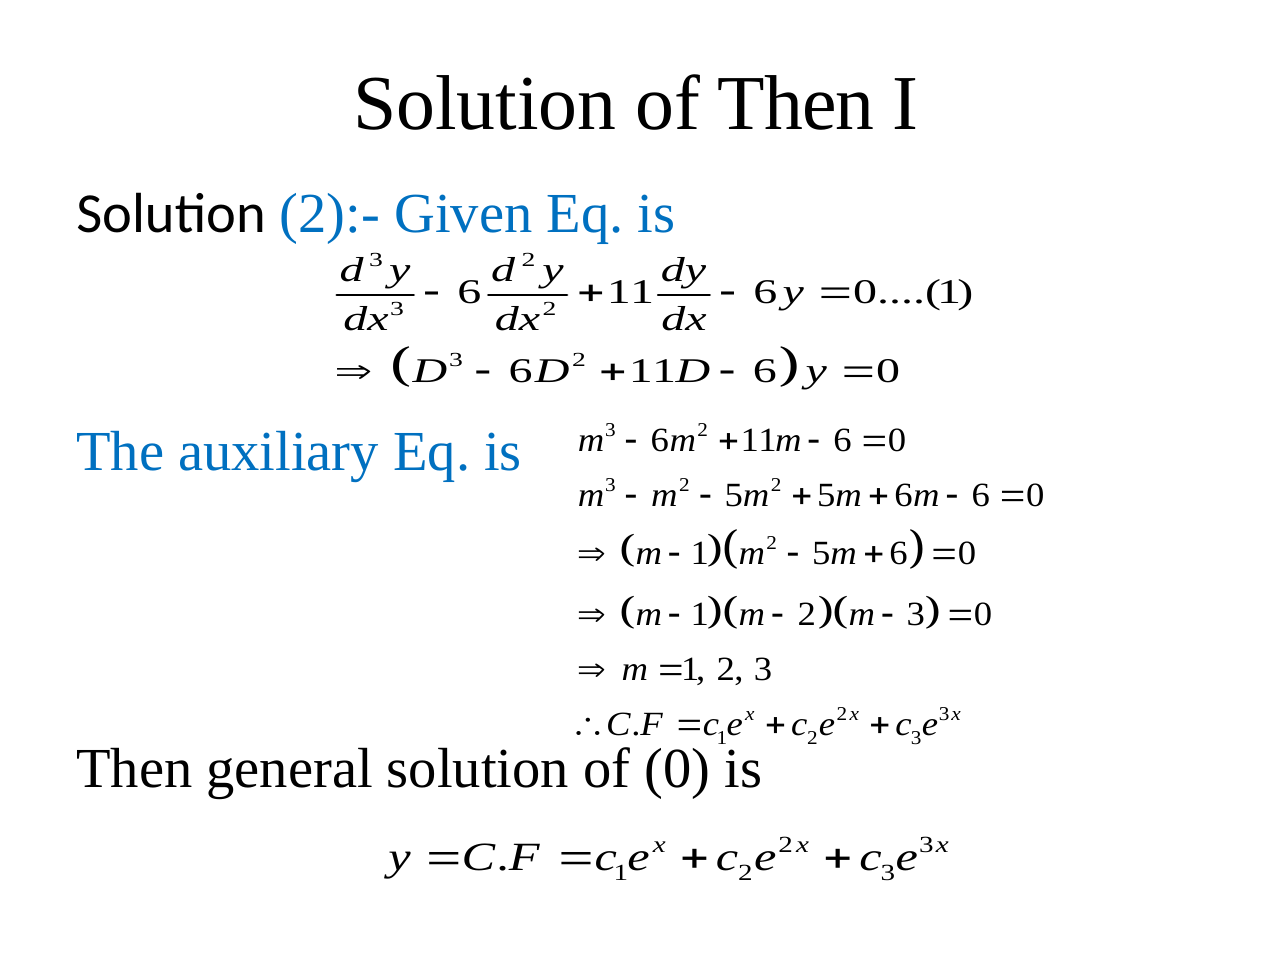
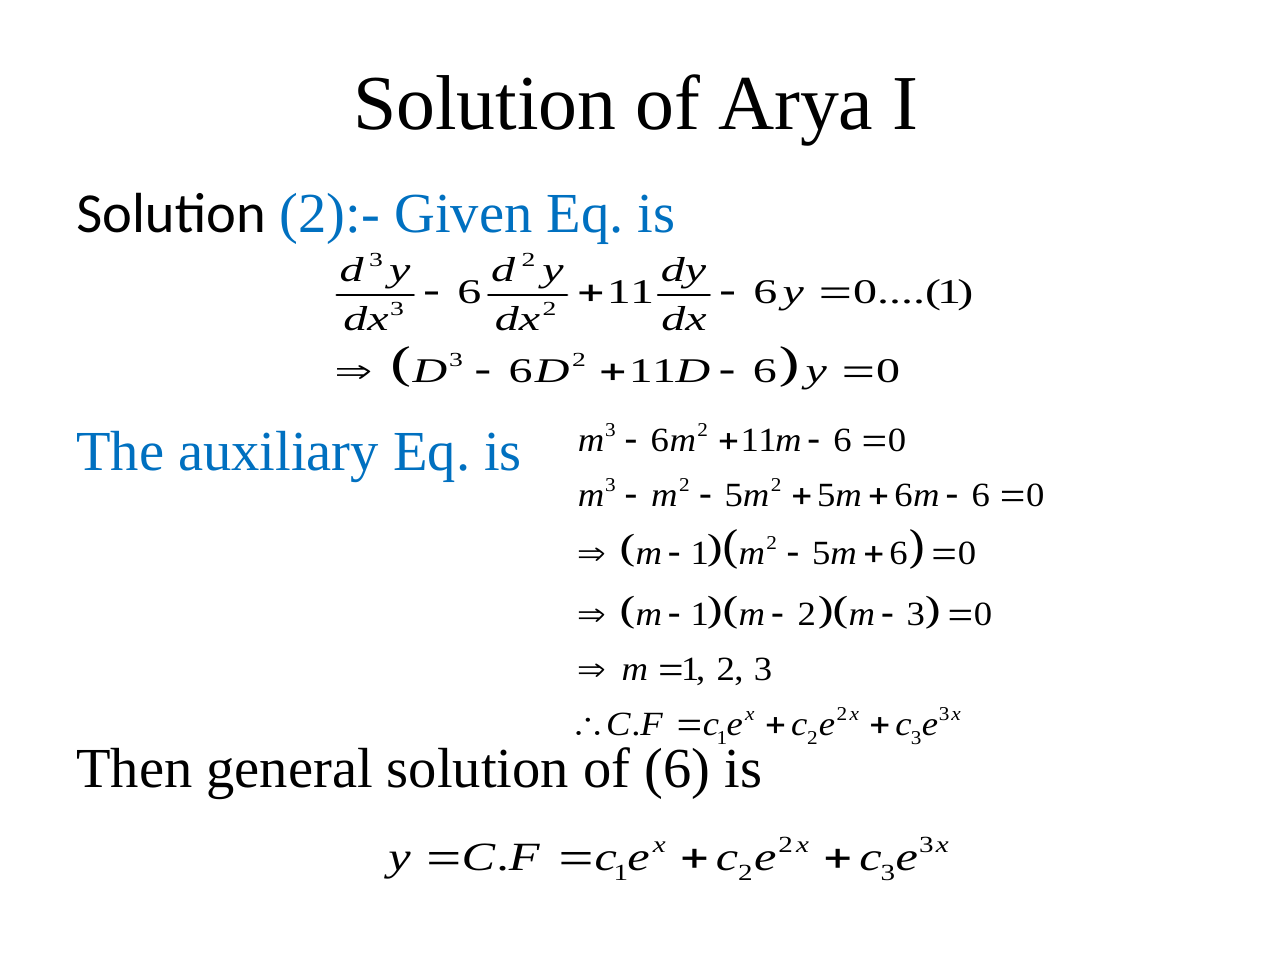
of Then: Then -> Arya (796, 104)
of 0: 0 -> 6 (678, 768)
